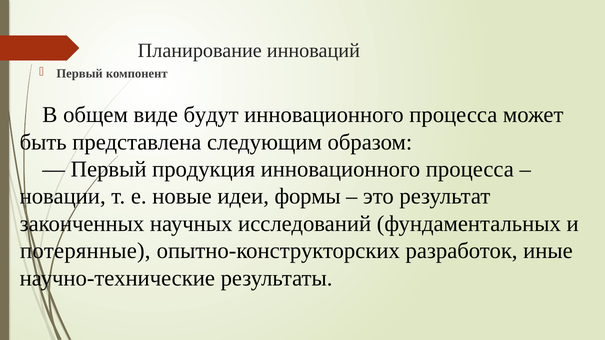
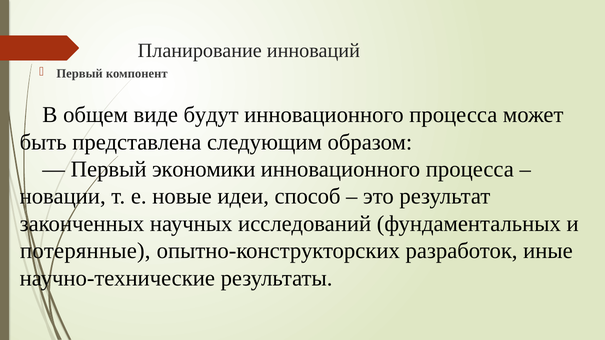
продукция: продукция -> экономики (204, 169)
формы: формы -> способ (308, 197)
